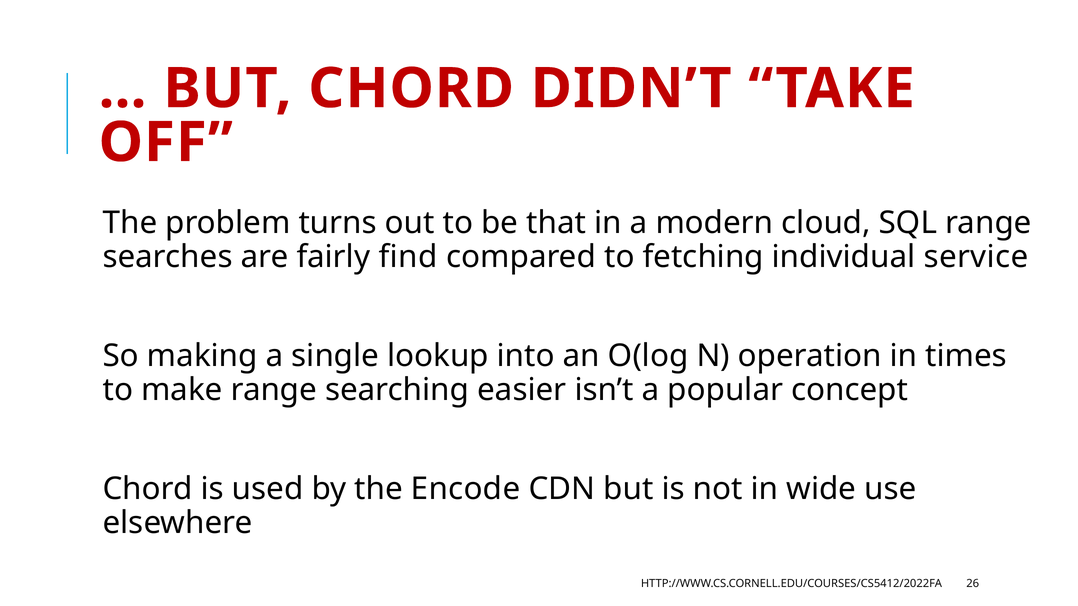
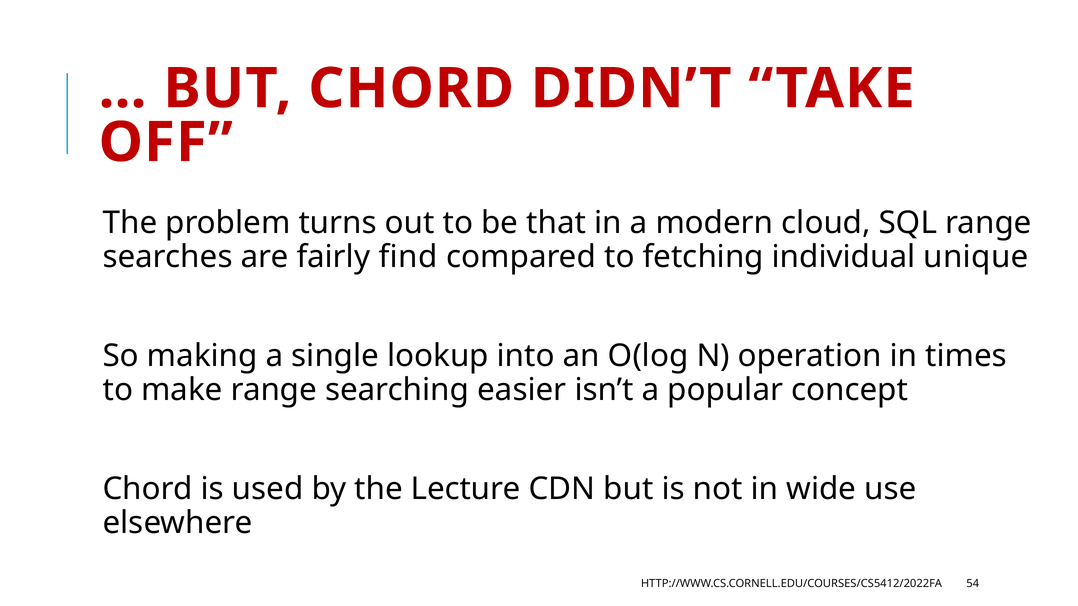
service: service -> unique (976, 257)
Encode: Encode -> Lecture (466, 489)
26: 26 -> 54 (973, 584)
